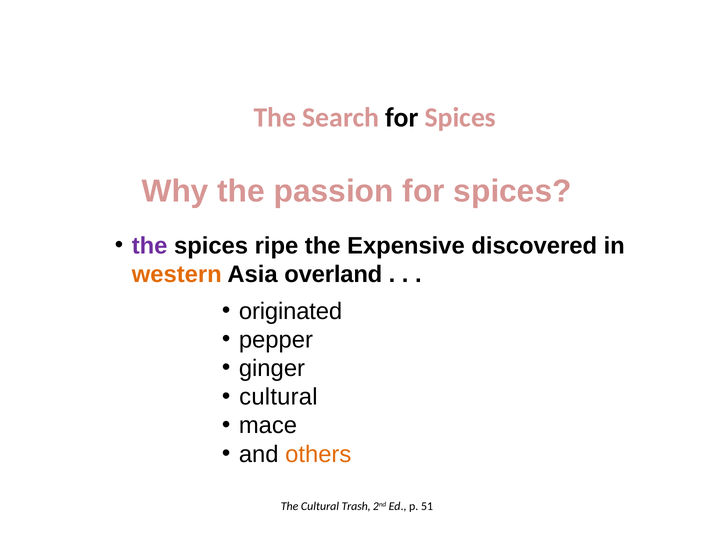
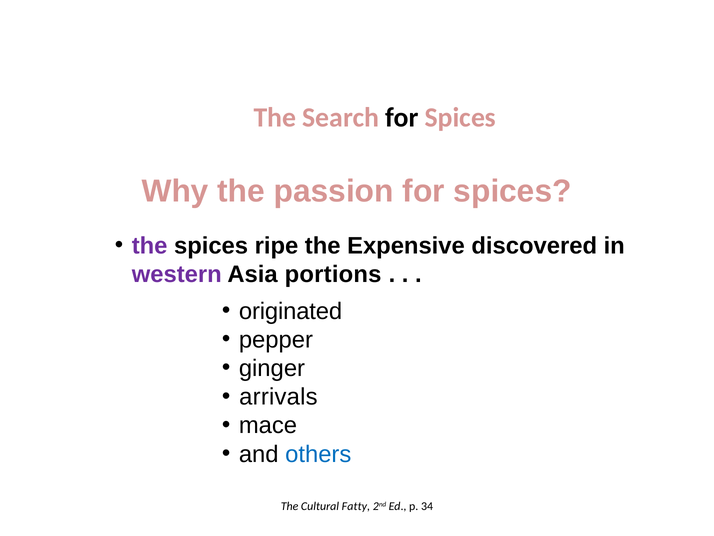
western colour: orange -> purple (177, 274)
overland: overland -> portions (333, 274)
cultural: cultural -> arrivals (278, 397)
others colour: orange -> blue (318, 454)
Trash: Trash -> Fatty (356, 506)
51: 51 -> 34 (427, 506)
